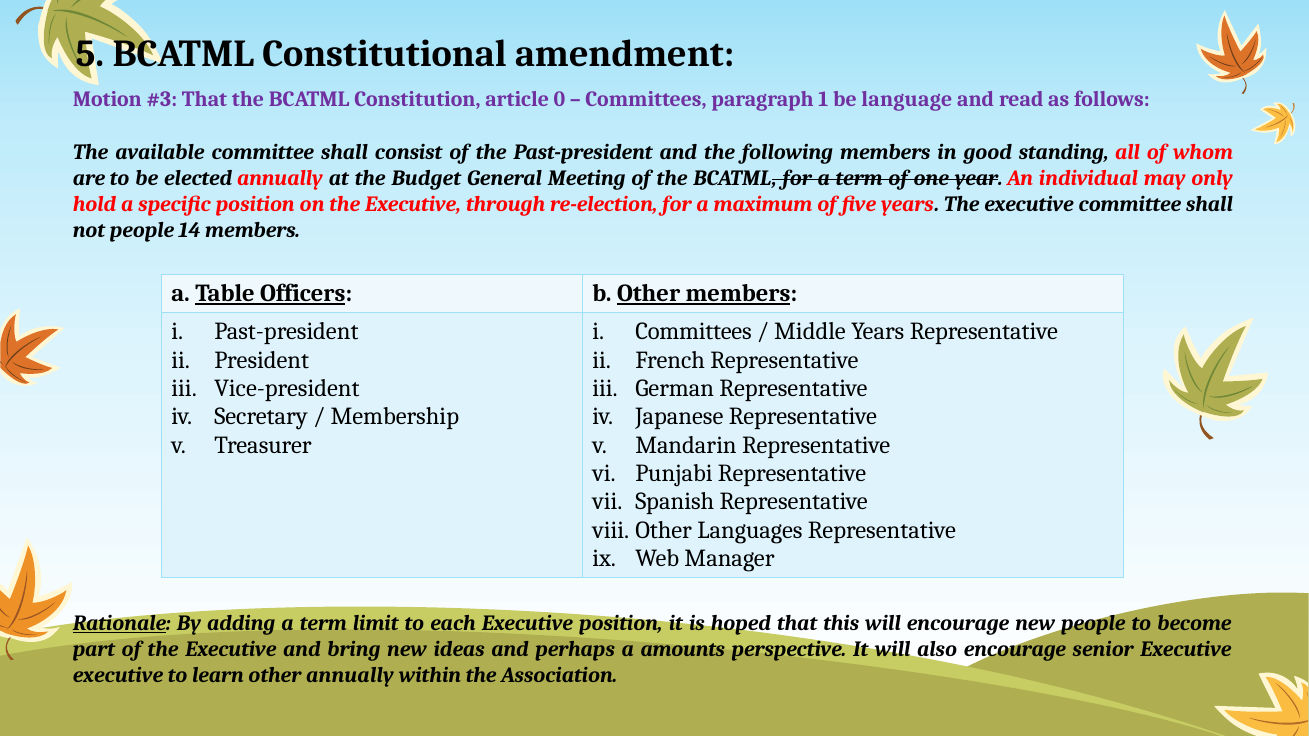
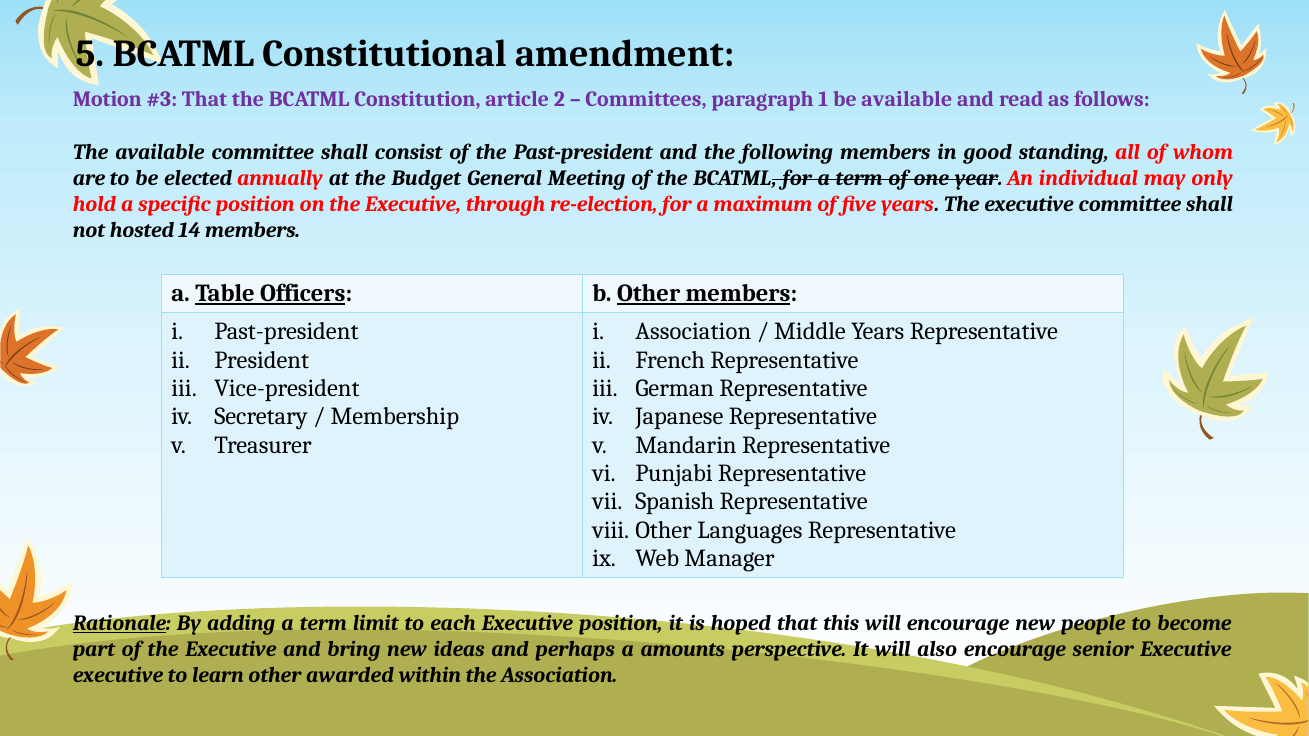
0: 0 -> 2 (559, 100)
be language: language -> available (907, 100)
not people: people -> hosted (142, 230)
Committees: Committees -> Association (693, 332)
other annually: annually -> awarded (350, 676)
